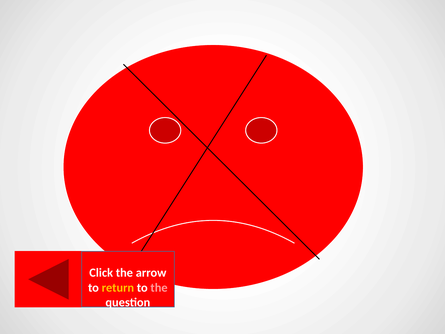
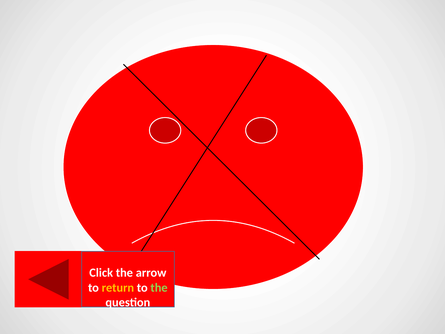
the colour: pink -> light green (159, 287)
